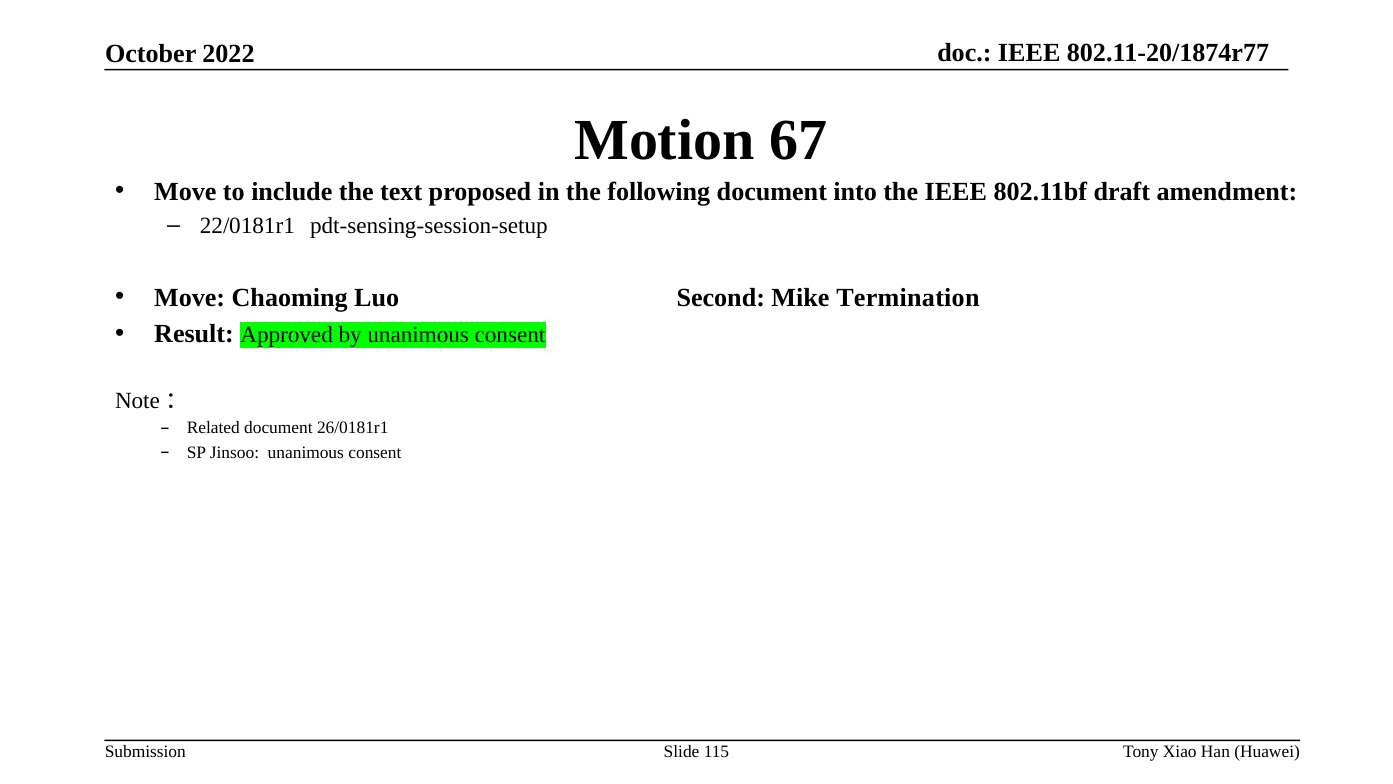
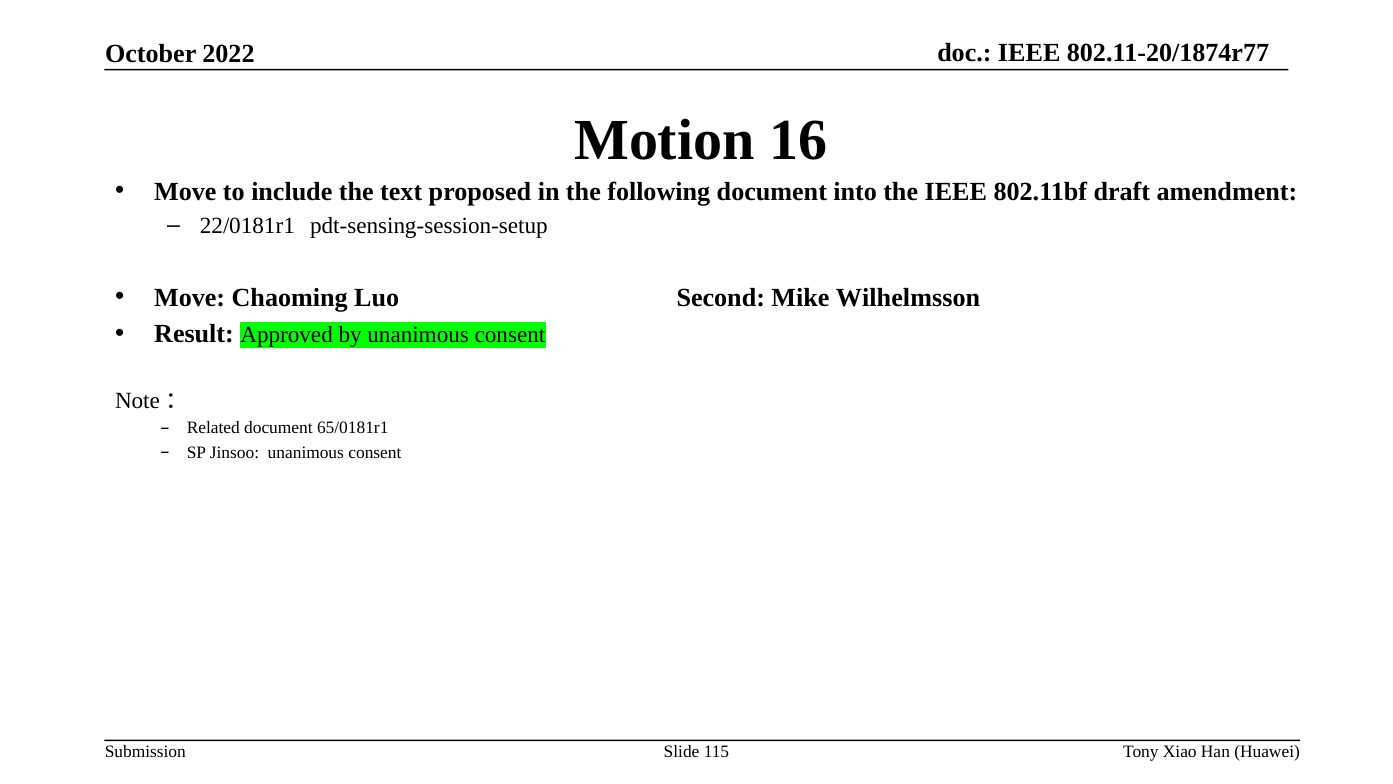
67: 67 -> 16 (798, 140)
Termination: Termination -> Wilhelmsson (908, 297)
26/0181r1: 26/0181r1 -> 65/0181r1 (353, 428)
